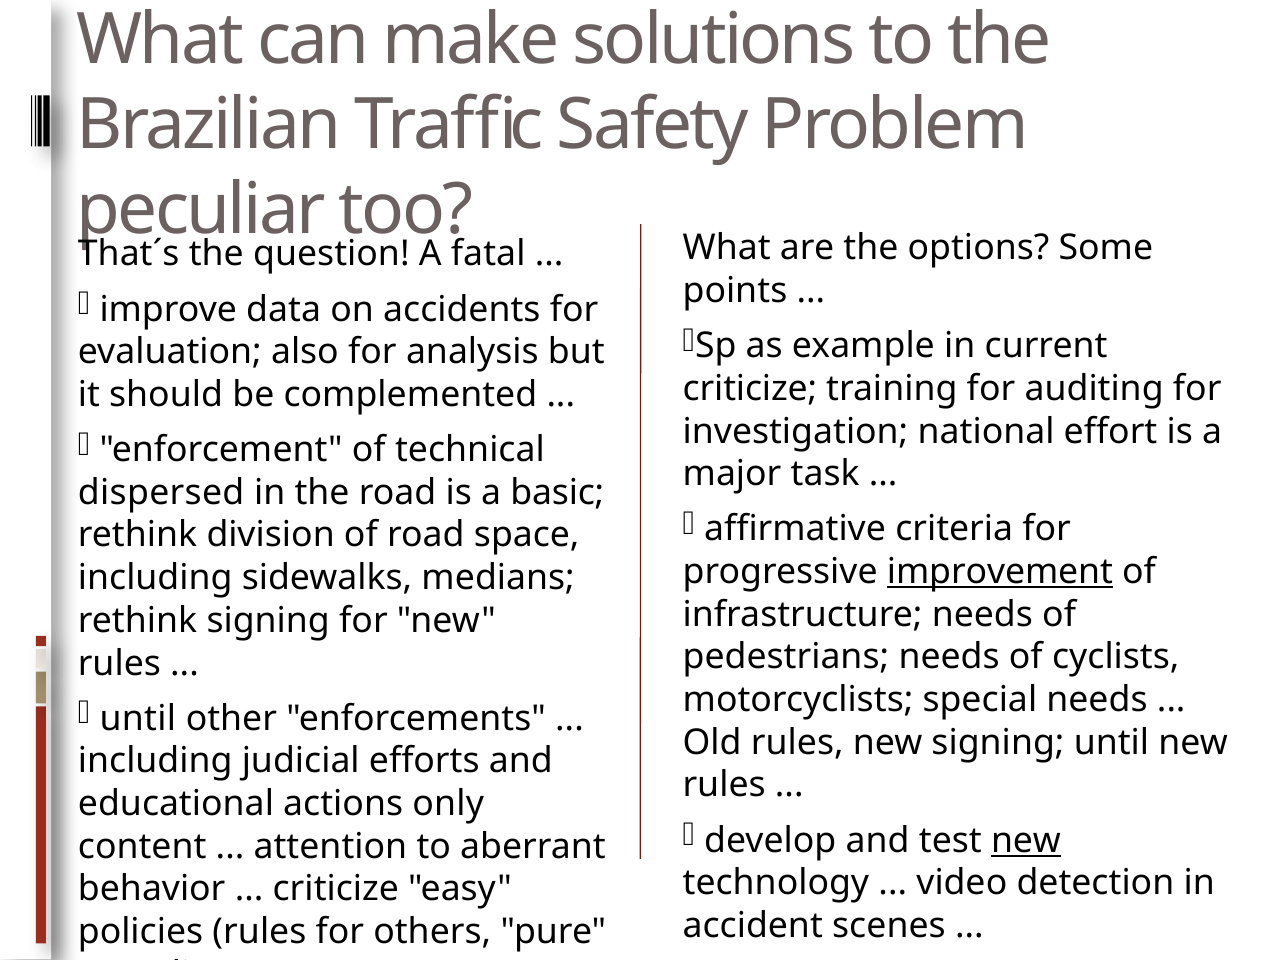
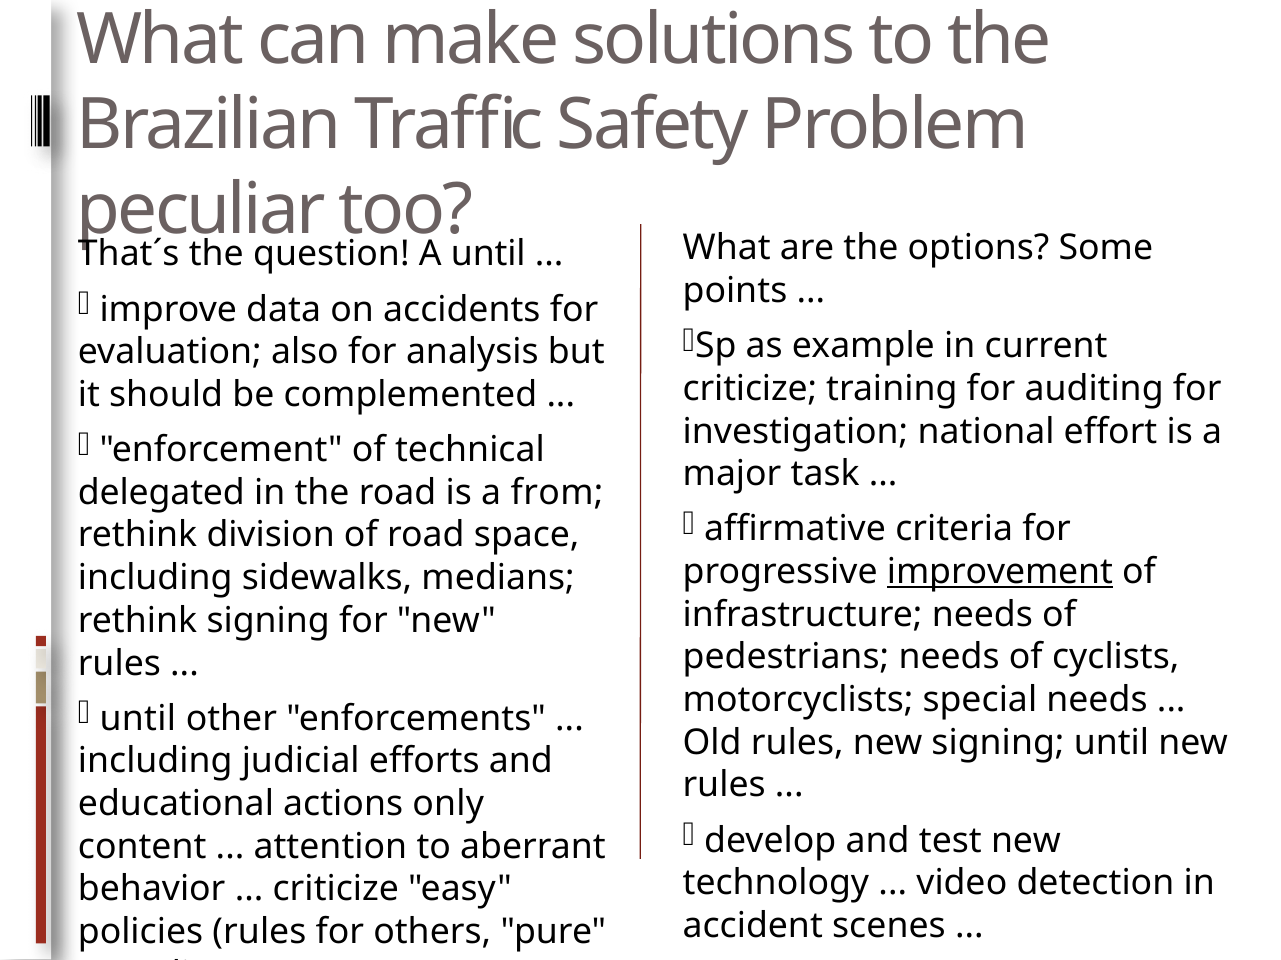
fatal: fatal -> until (488, 254)
dispersed: dispersed -> delegated (161, 493)
basic: basic -> from (557, 493)
new underline: present -> none (1026, 841)
